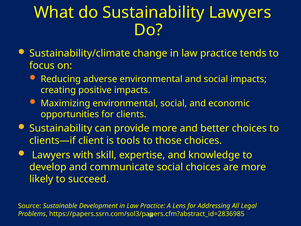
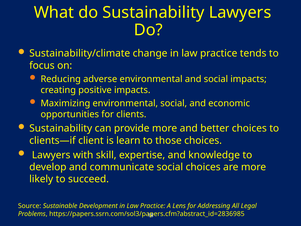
tools: tools -> learn (128, 140)
